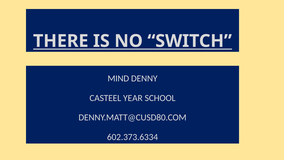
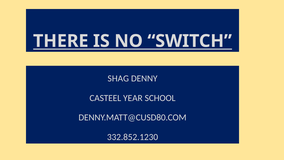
MIND: MIND -> SHAG (118, 78)
602.373.6334: 602.373.6334 -> 332.852.1230 (133, 137)
